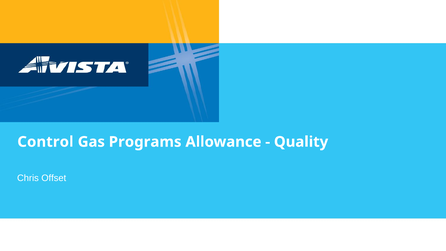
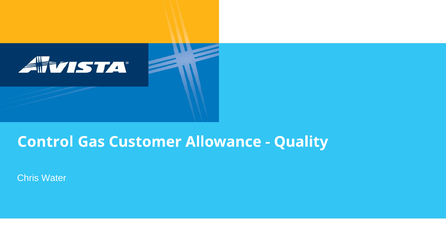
Programs: Programs -> Customer (145, 142)
Offset: Offset -> Water (54, 178)
